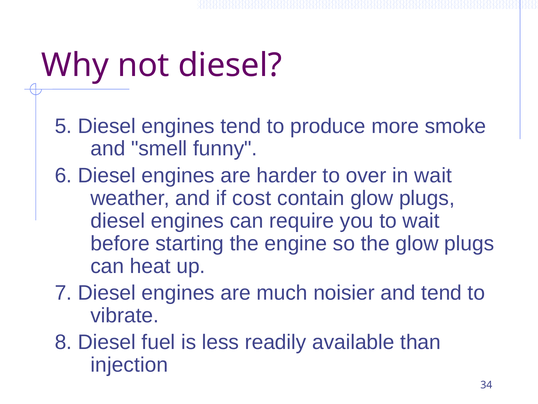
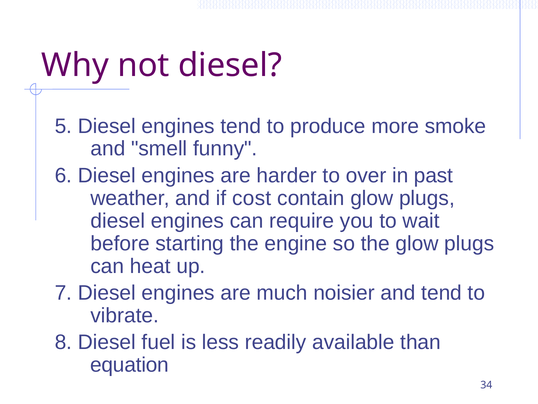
in wait: wait -> past (433, 175)
injection: injection -> equation (130, 365)
